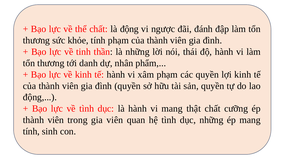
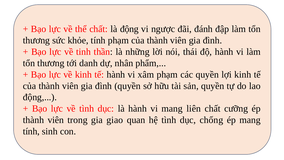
thật: thật -> liên (194, 108)
gia viên: viên -> giao (115, 120)
dục những: những -> chống (211, 120)
